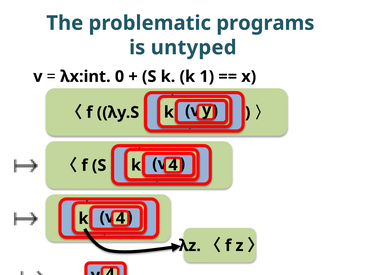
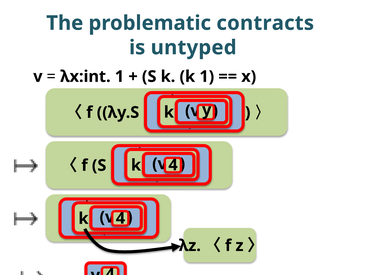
programs: programs -> contracts (265, 23)
λx:int 0: 0 -> 1 (120, 76)
